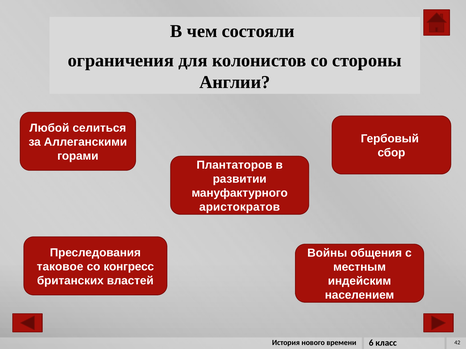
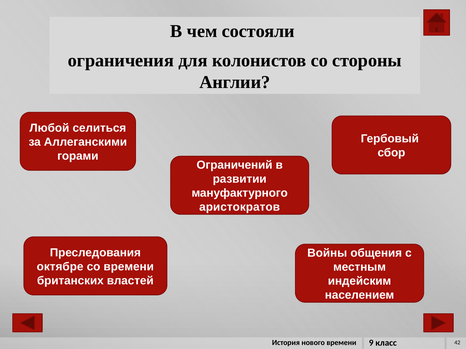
Плантаторов: Плантаторов -> Ограничений (234, 165)
таковое: таковое -> октябре (60, 267)
со конгресс: конгресс -> времени (129, 267)
6: 6 -> 9 (371, 343)
